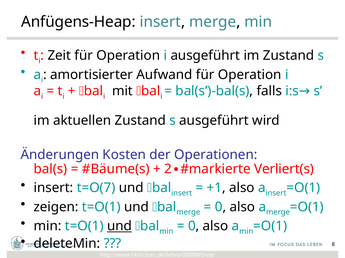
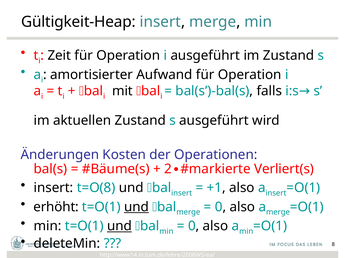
Anfügens-Heap: Anfügens-Heap -> Gültigkeit-Heap (78, 22)
t=O(7: t=O(7 -> t=O(8 (96, 188)
zeigen: zeigen -> erhöht (56, 208)
und underline: none -> present (136, 208)
